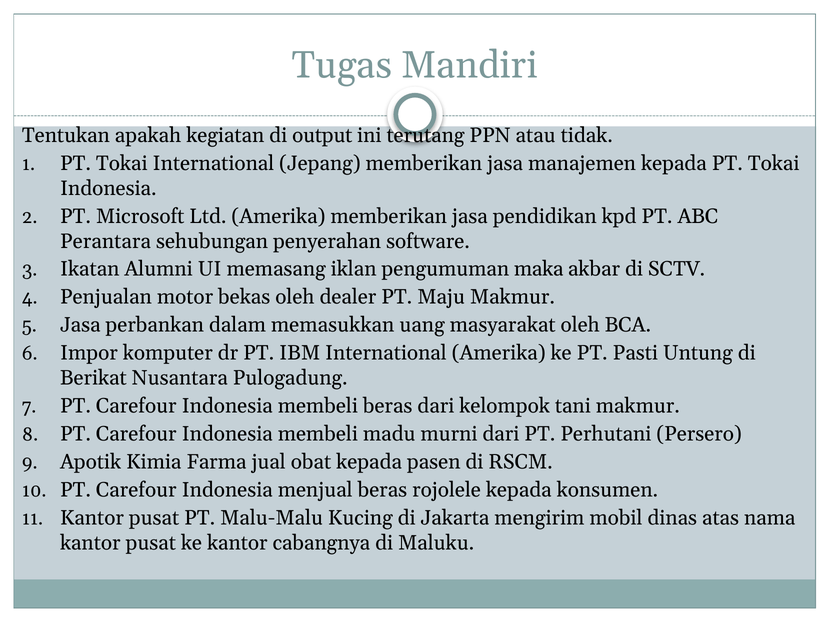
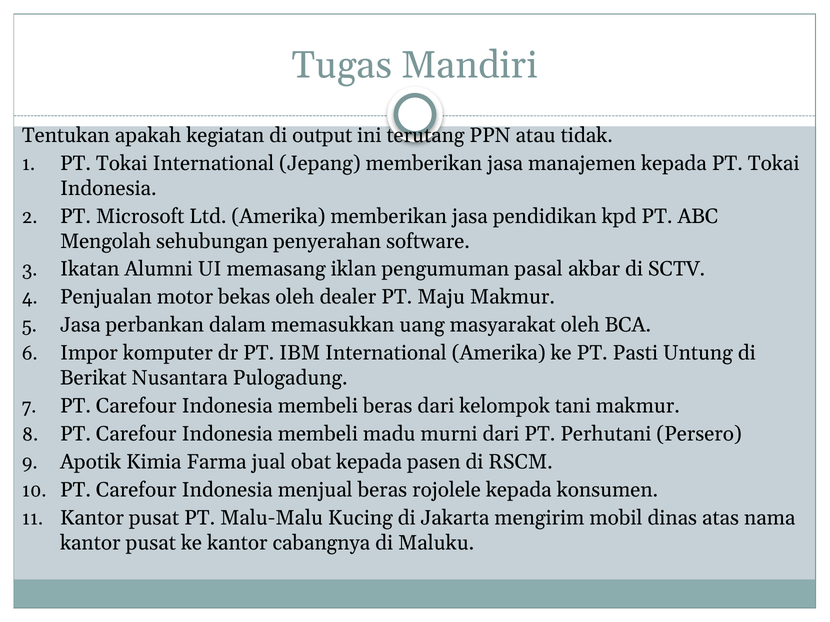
Perantara: Perantara -> Mengolah (106, 241)
maka: maka -> pasal (539, 269)
